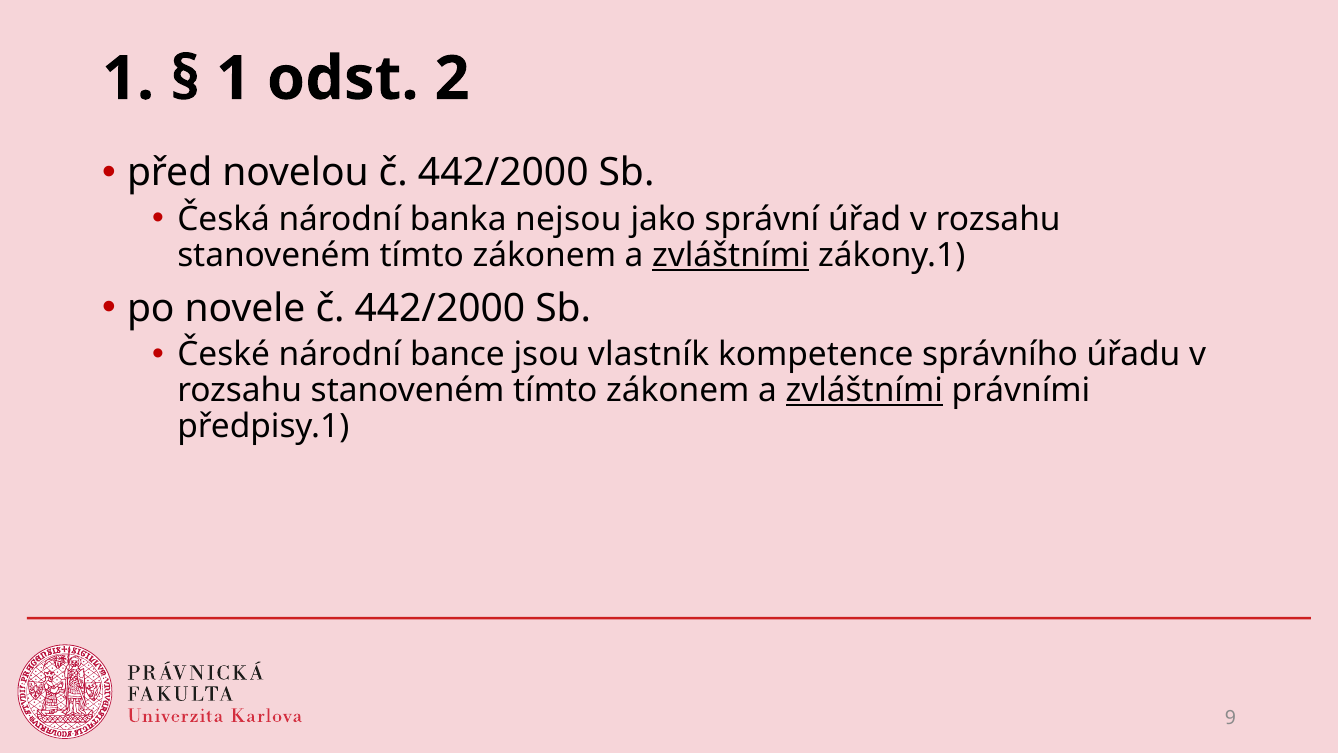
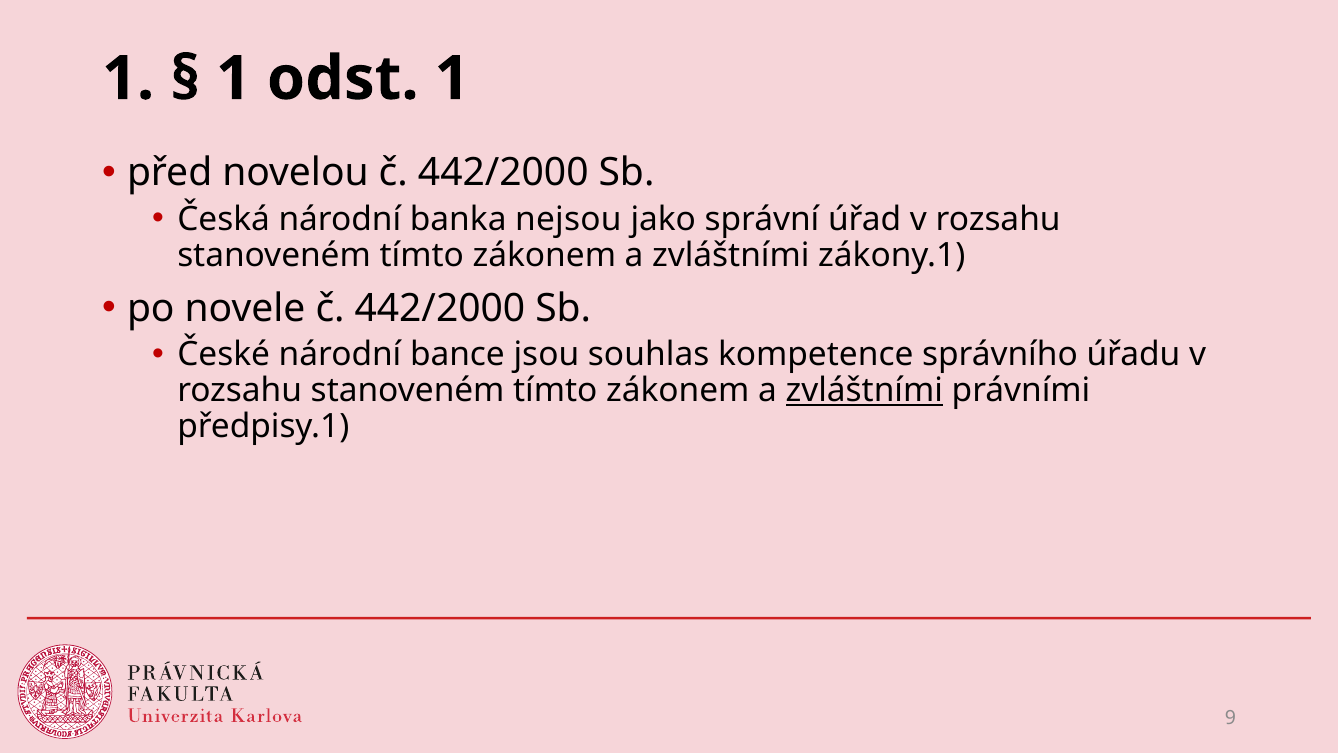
odst 2: 2 -> 1 (452, 79)
zvláštními underline: present -> none (731, 255)
vlastník: vlastník -> souhlas (649, 354)
